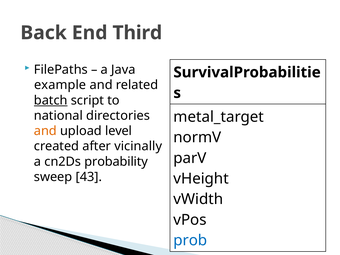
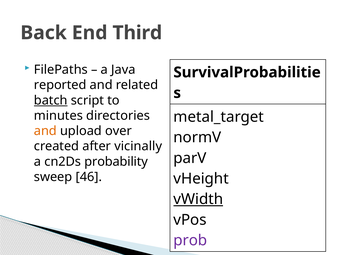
example: example -> reported (60, 85)
national: national -> minutes (58, 116)
level: level -> over (118, 131)
43: 43 -> 46 (89, 177)
vWidth underline: none -> present (198, 199)
prob colour: blue -> purple (190, 240)
